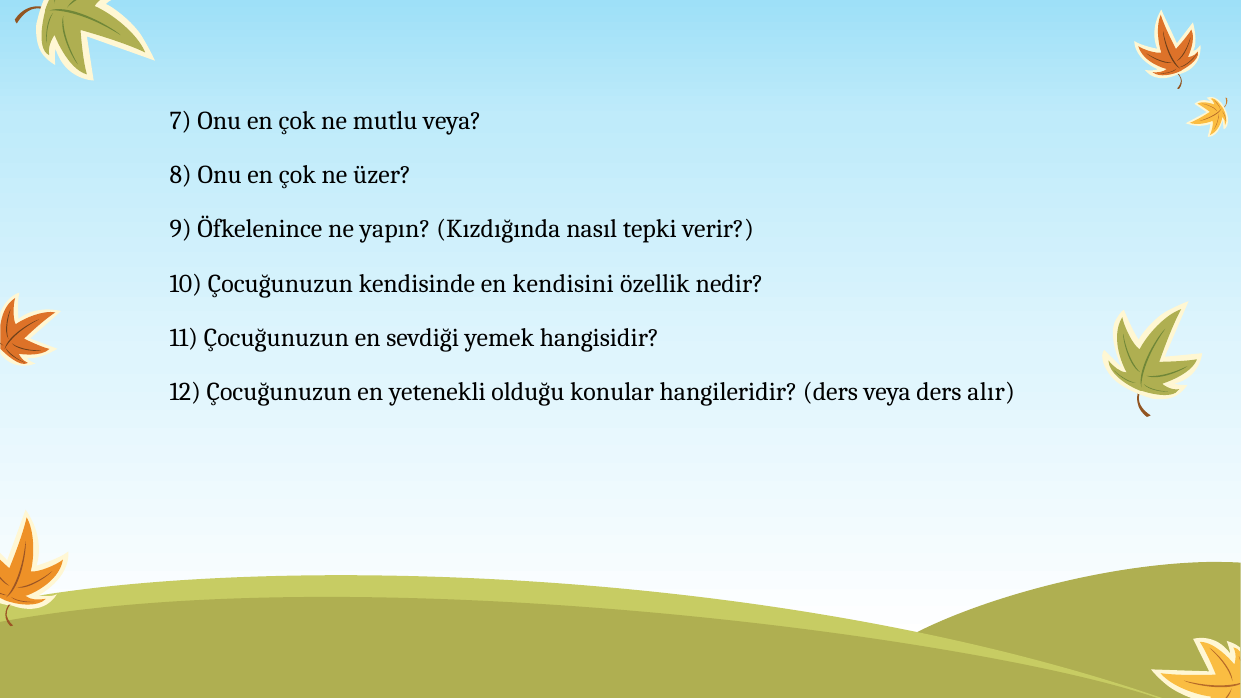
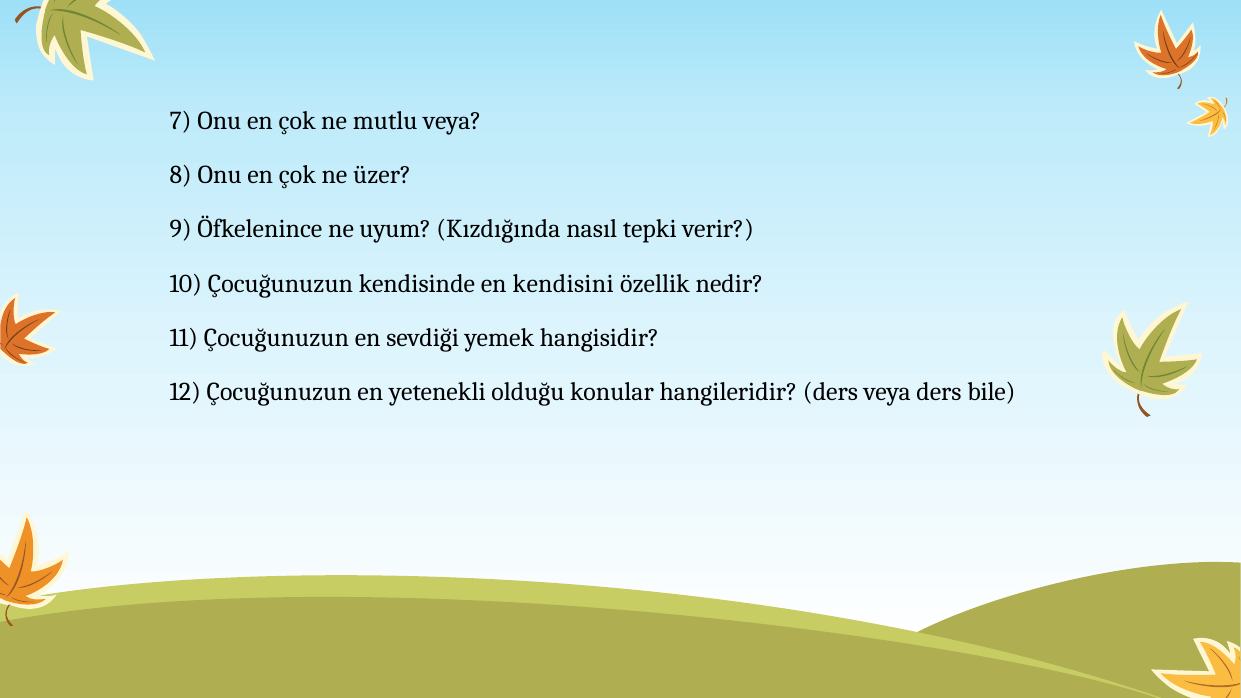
yapın: yapın -> uyum (395, 229)
alır: alır -> bile (991, 392)
